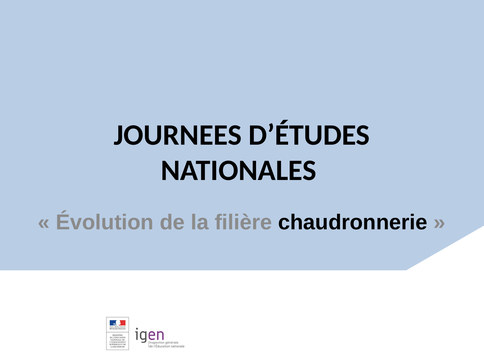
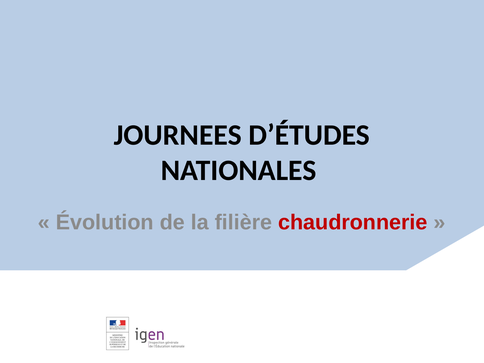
chaudronnerie colour: black -> red (353, 222)
